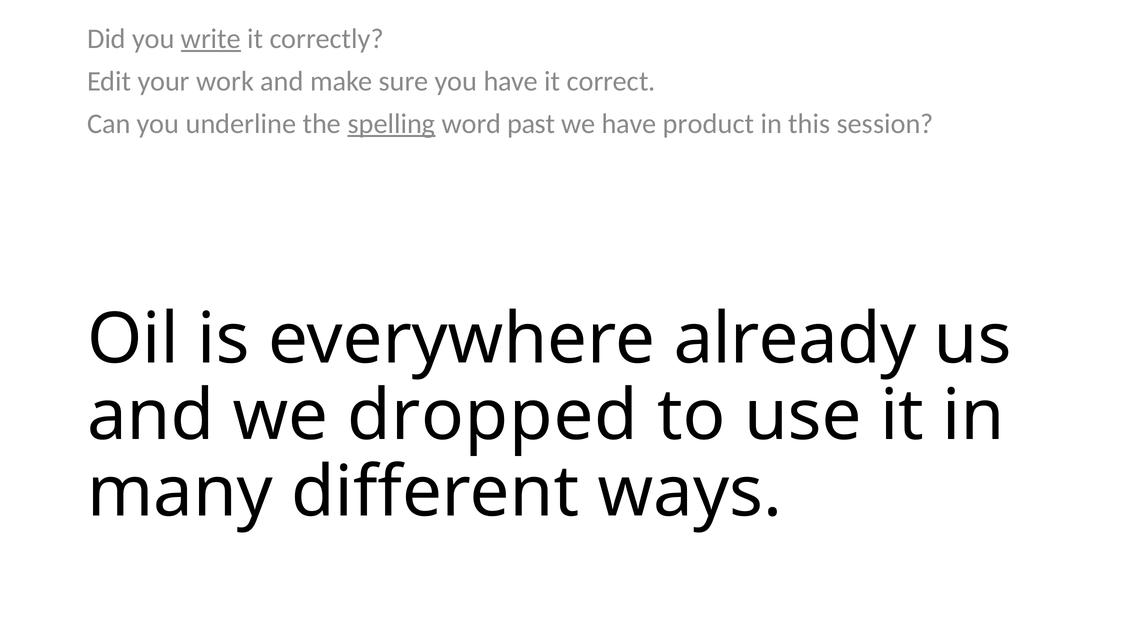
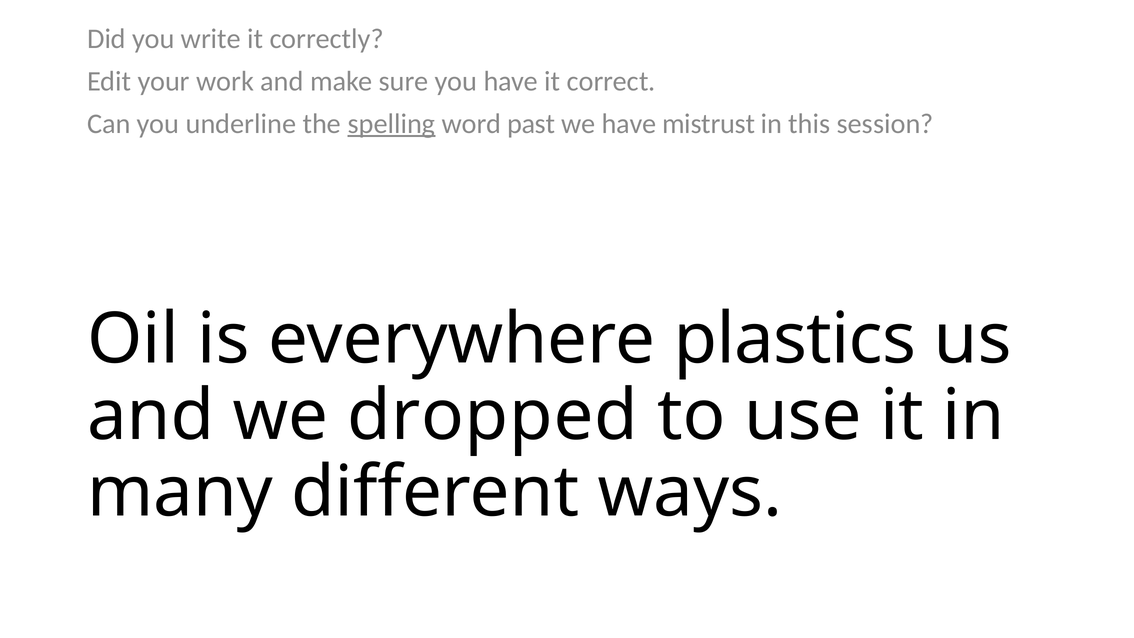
write underline: present -> none (211, 39)
product: product -> mistrust (709, 124)
already: already -> plastics (795, 339)
